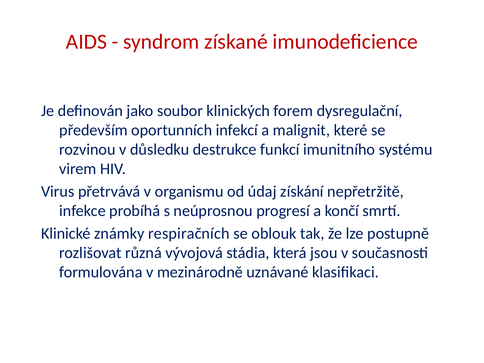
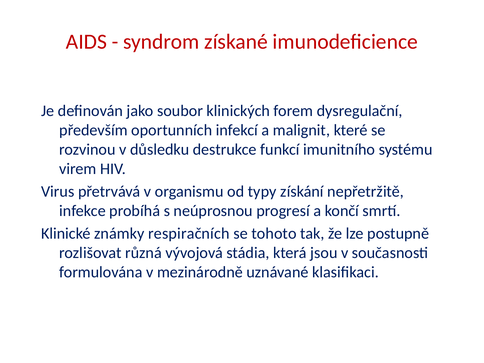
údaj: údaj -> typy (262, 192)
oblouk: oblouk -> tohoto (274, 233)
